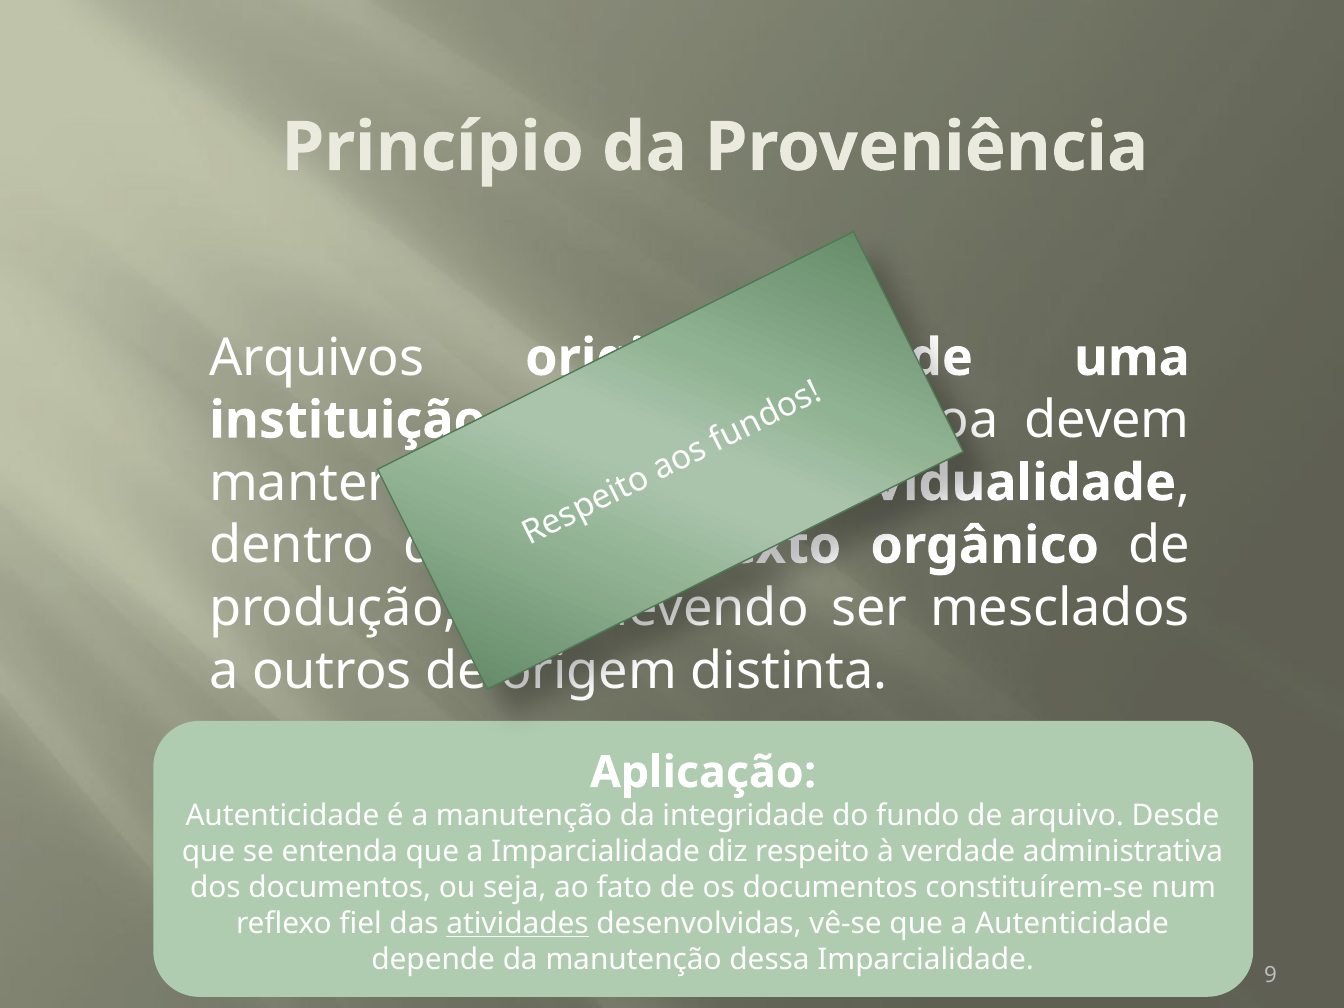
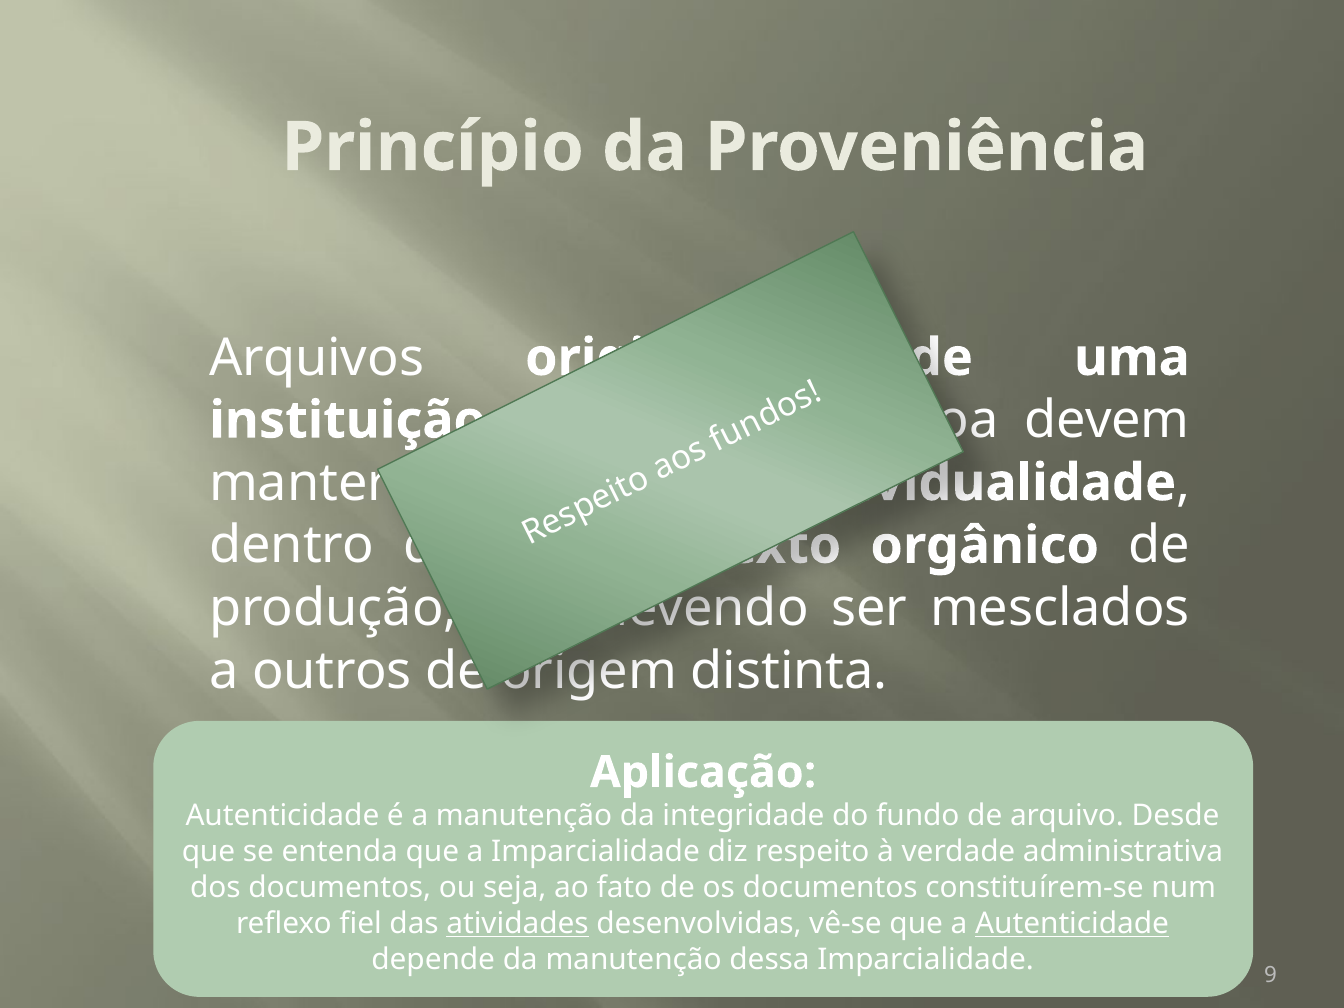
Autenticidade underline: none -> present (1072, 924)
